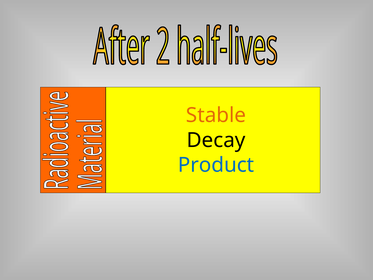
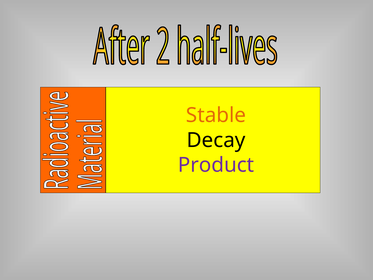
Product colour: blue -> purple (216, 165)
